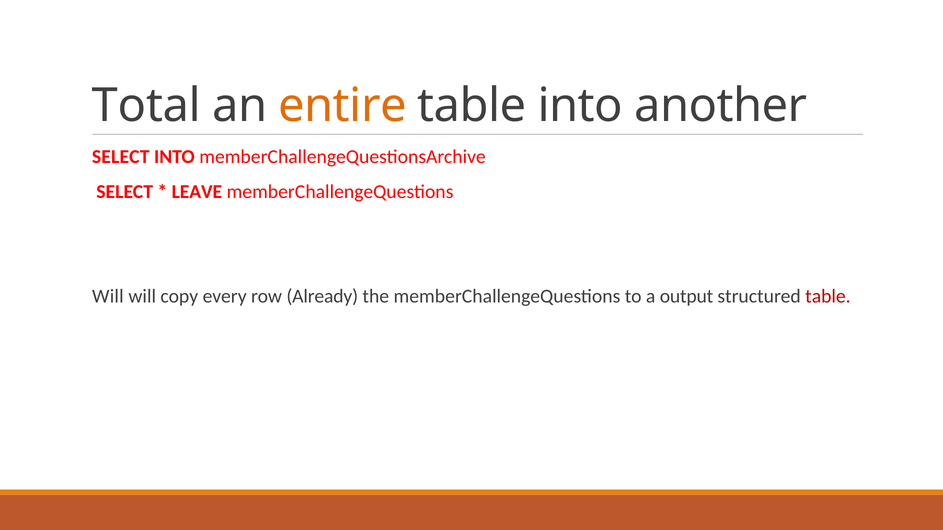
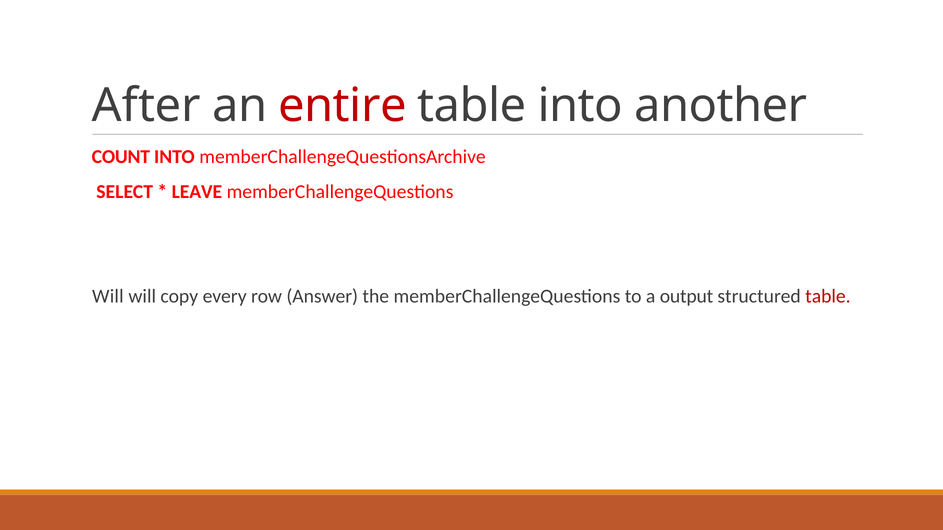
Total: Total -> After (146, 106)
entire colour: orange -> red (342, 106)
SELECT: SELECT -> COUNT (121, 157)
Already: Already -> Answer (322, 297)
